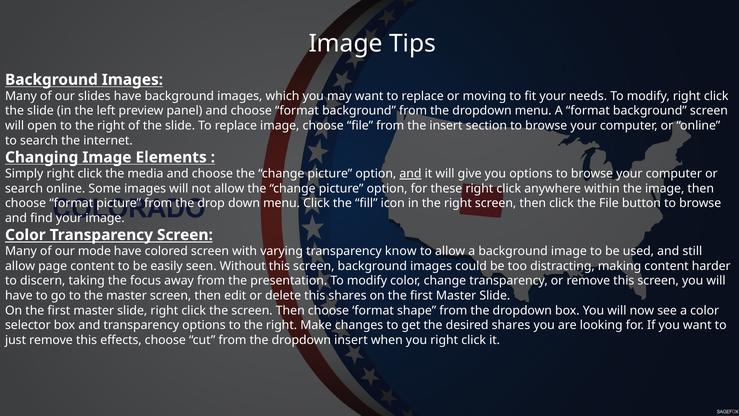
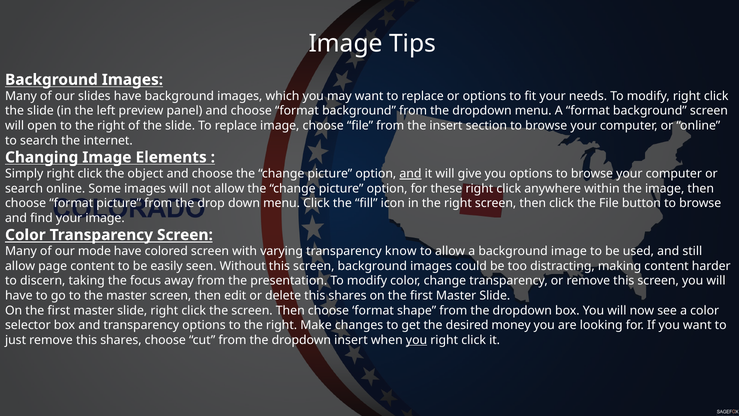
or moving: moving -> options (484, 96)
media: media -> object (145, 174)
desired shares: shares -> money (511, 325)
remove this effects: effects -> shares (121, 340)
you underline: none -> present (417, 340)
